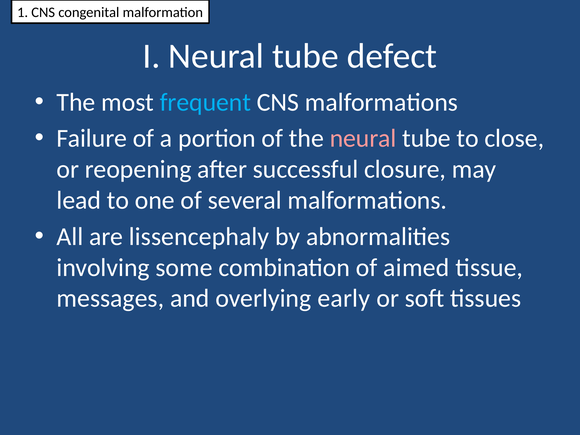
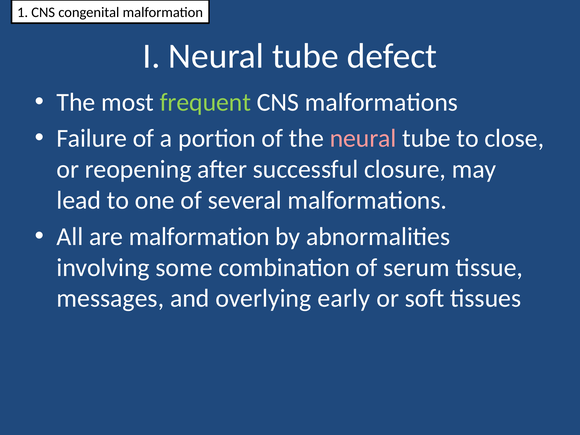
frequent colour: light blue -> light green (205, 102)
are lissencephaly: lissencephaly -> malformation (199, 237)
aimed: aimed -> serum (416, 267)
